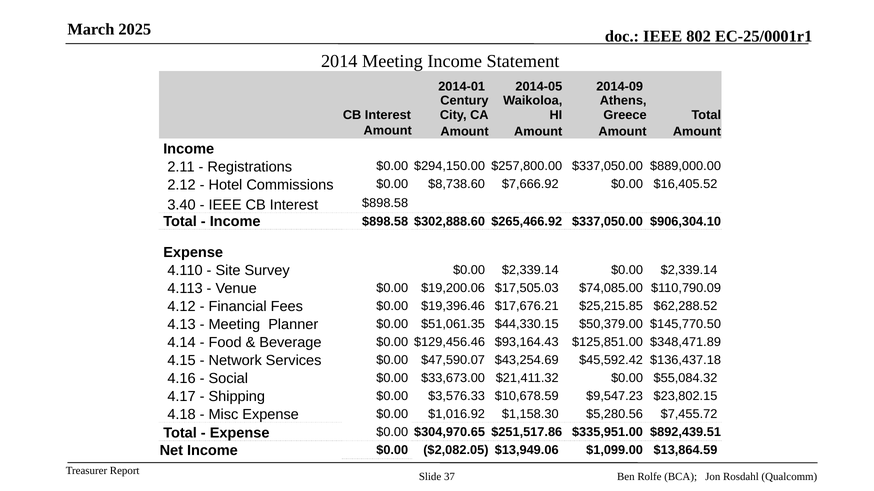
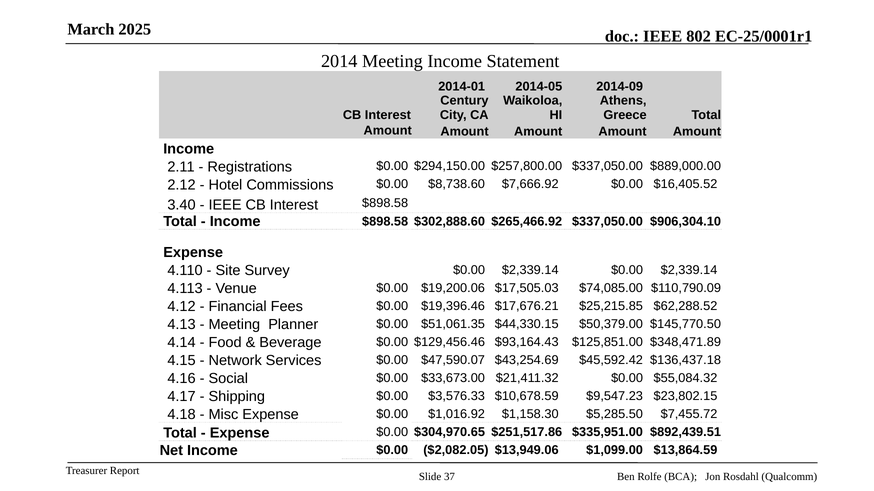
$5,280.56: $5,280.56 -> $5,285.50 (615, 414)
